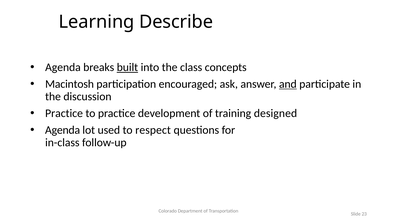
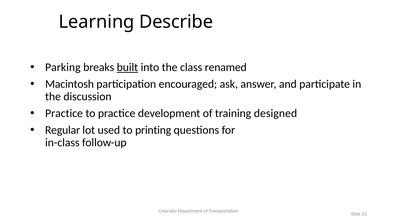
Agenda: Agenda -> Parking (63, 67)
concepts: concepts -> renamed (226, 67)
and underline: present -> none (288, 84)
Agenda: Agenda -> Regular (63, 130)
respect: respect -> printing (153, 130)
